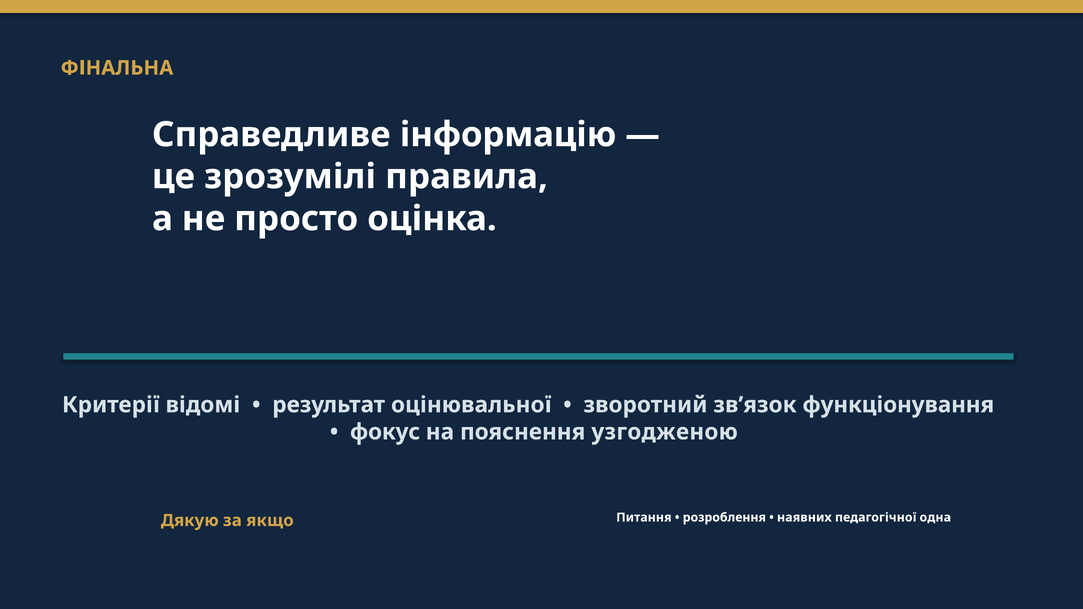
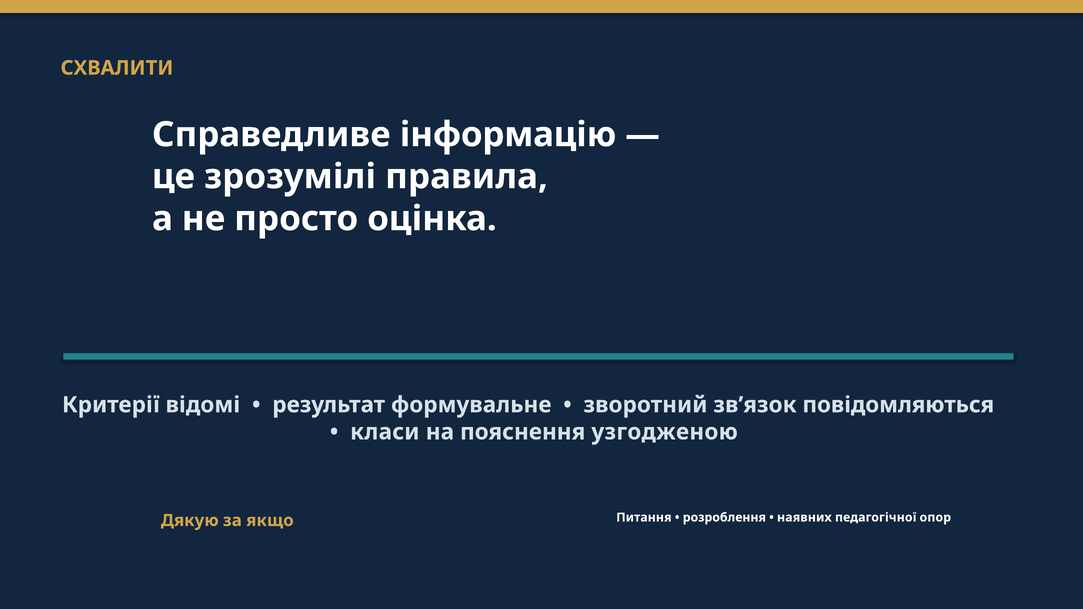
ФІНАЛЬНА: ФІНАЛЬНА -> СХВАЛИТИ (117, 68)
оцінювальної: оцінювальної -> формувальне (471, 405)
функціонування: функціонування -> повідомляються (898, 405)
фокус: фокус -> класи (385, 432)
одна: одна -> опор (935, 518)
